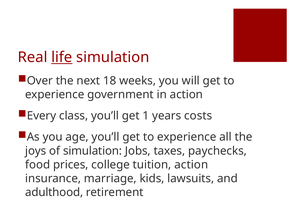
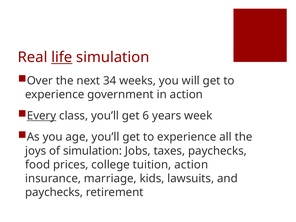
18: 18 -> 34 (110, 81)
Every underline: none -> present (41, 116)
1: 1 -> 6 (146, 116)
costs: costs -> week (198, 116)
adulthood: adulthood -> paychecks (54, 192)
